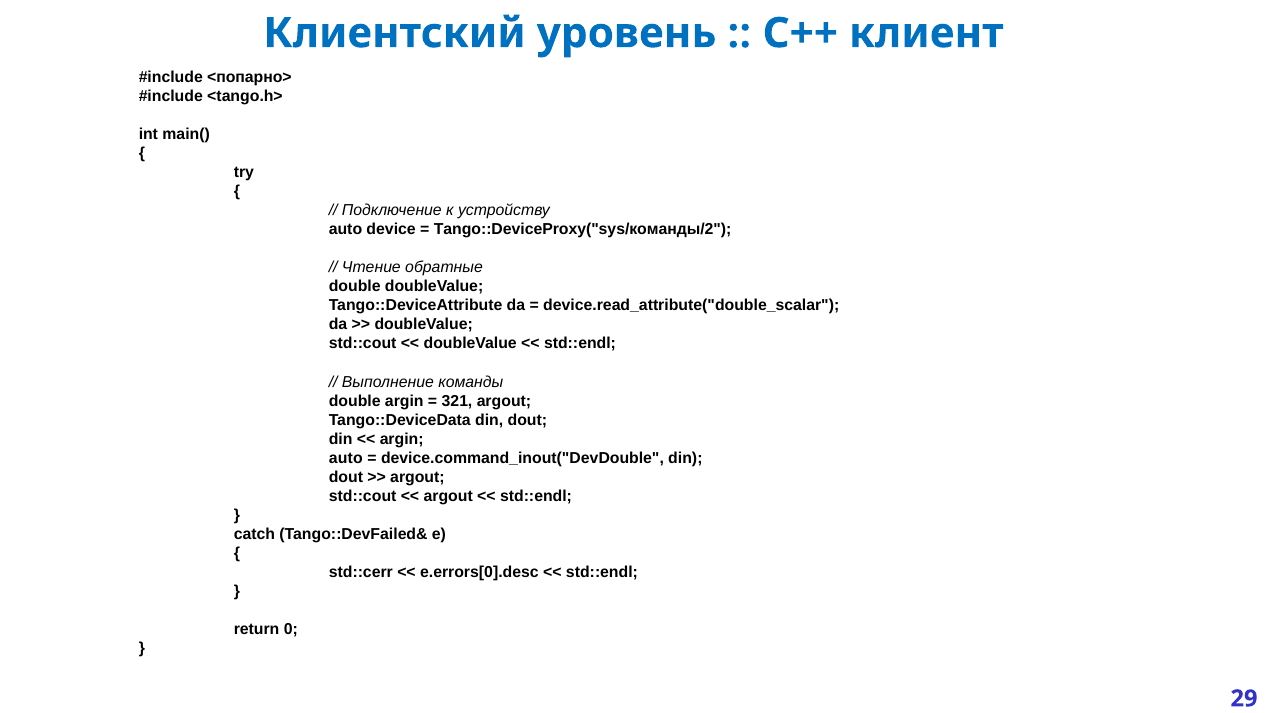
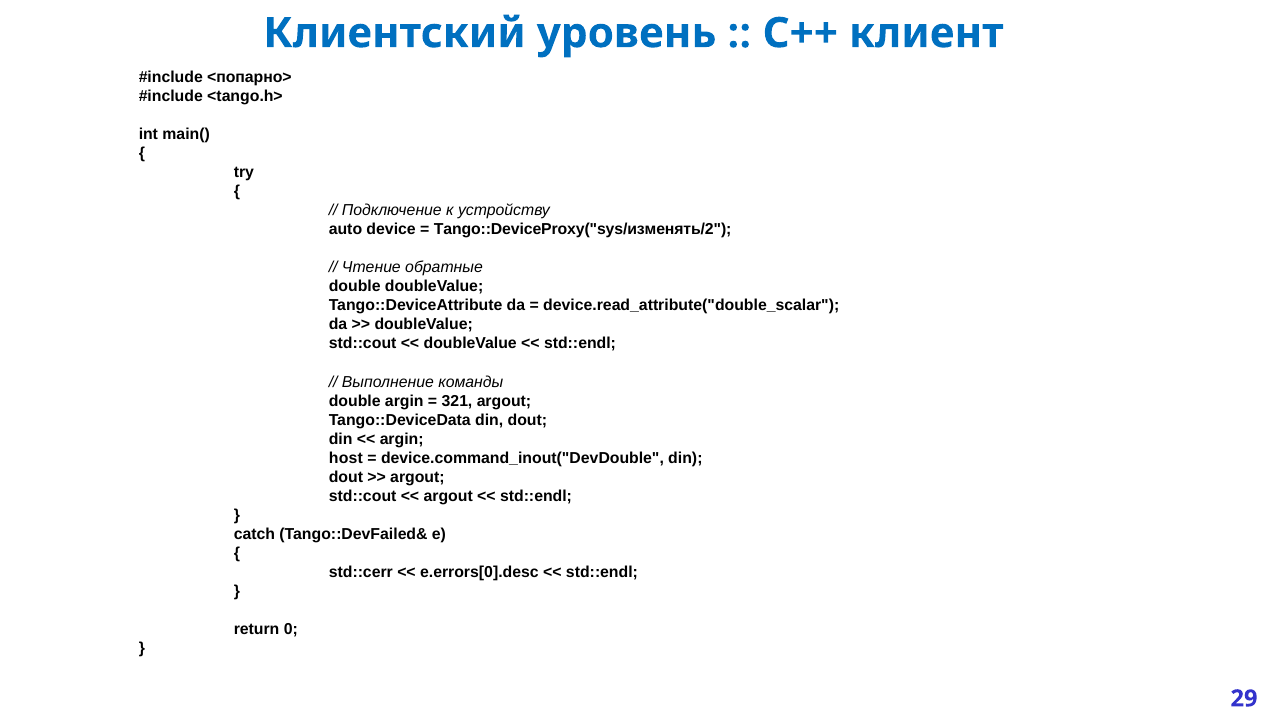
Tango::DeviceProxy("sys/команды/2: Tango::DeviceProxy("sys/команды/2 -> Tango::DeviceProxy("sys/изменять/2 (583, 230)
auto: auto -> host (346, 458)
